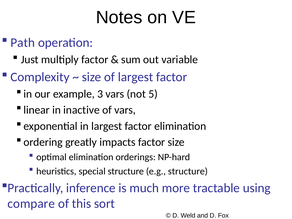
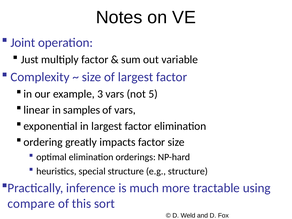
Path: Path -> Joint (23, 43)
inactive: inactive -> samples (82, 110)
